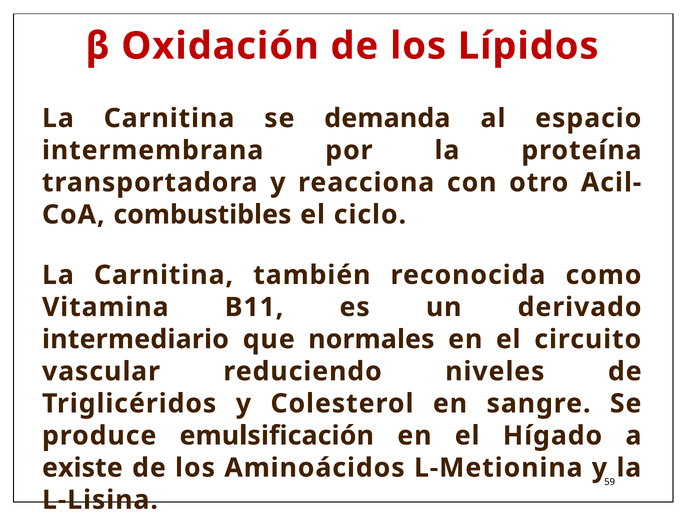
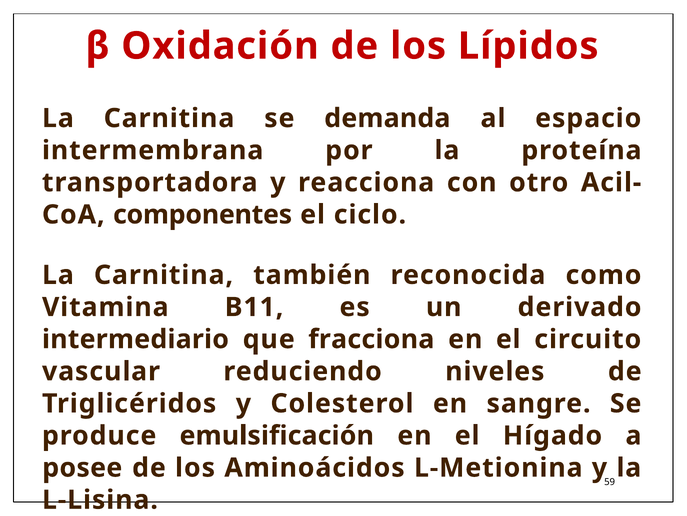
combustibles: combustibles -> componentes (203, 214)
normales: normales -> fracciona (371, 339)
existe: existe -> posee (82, 467)
